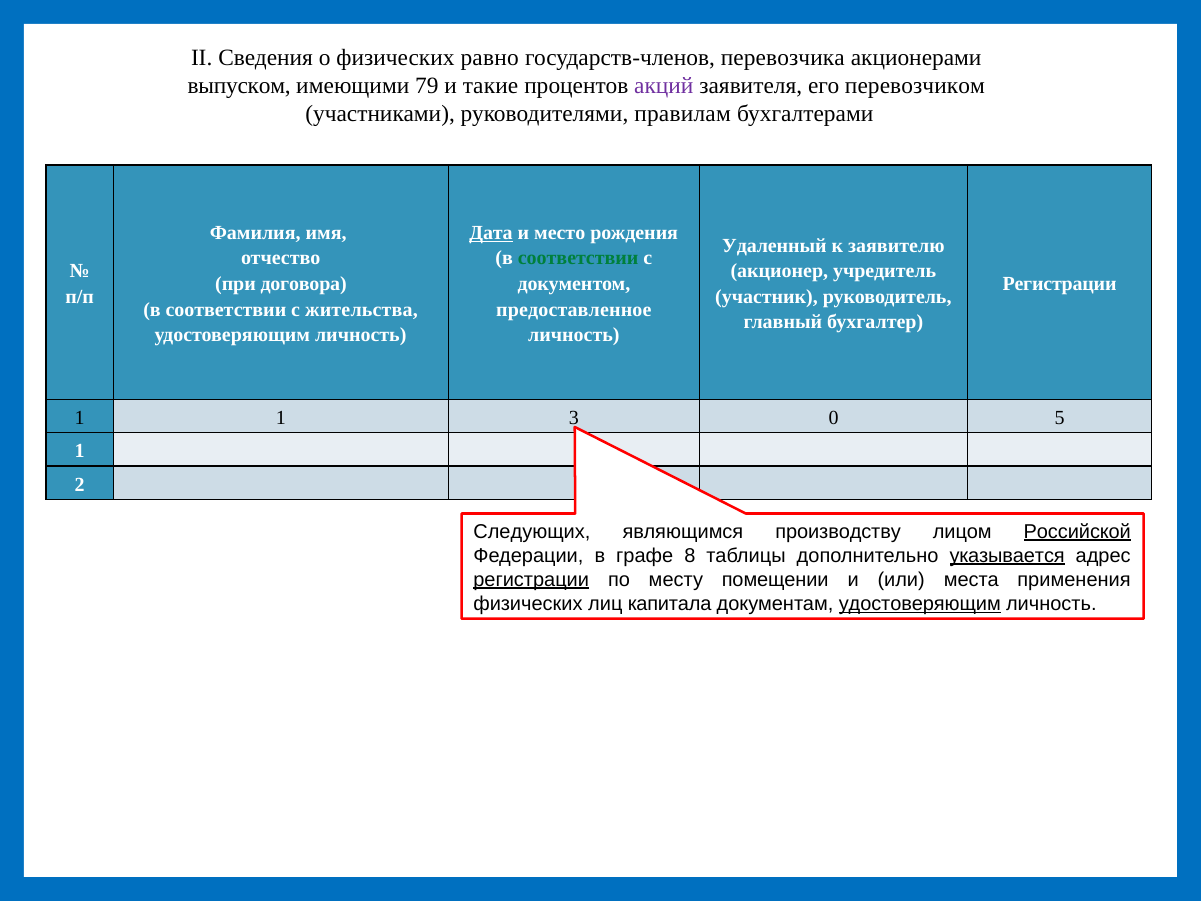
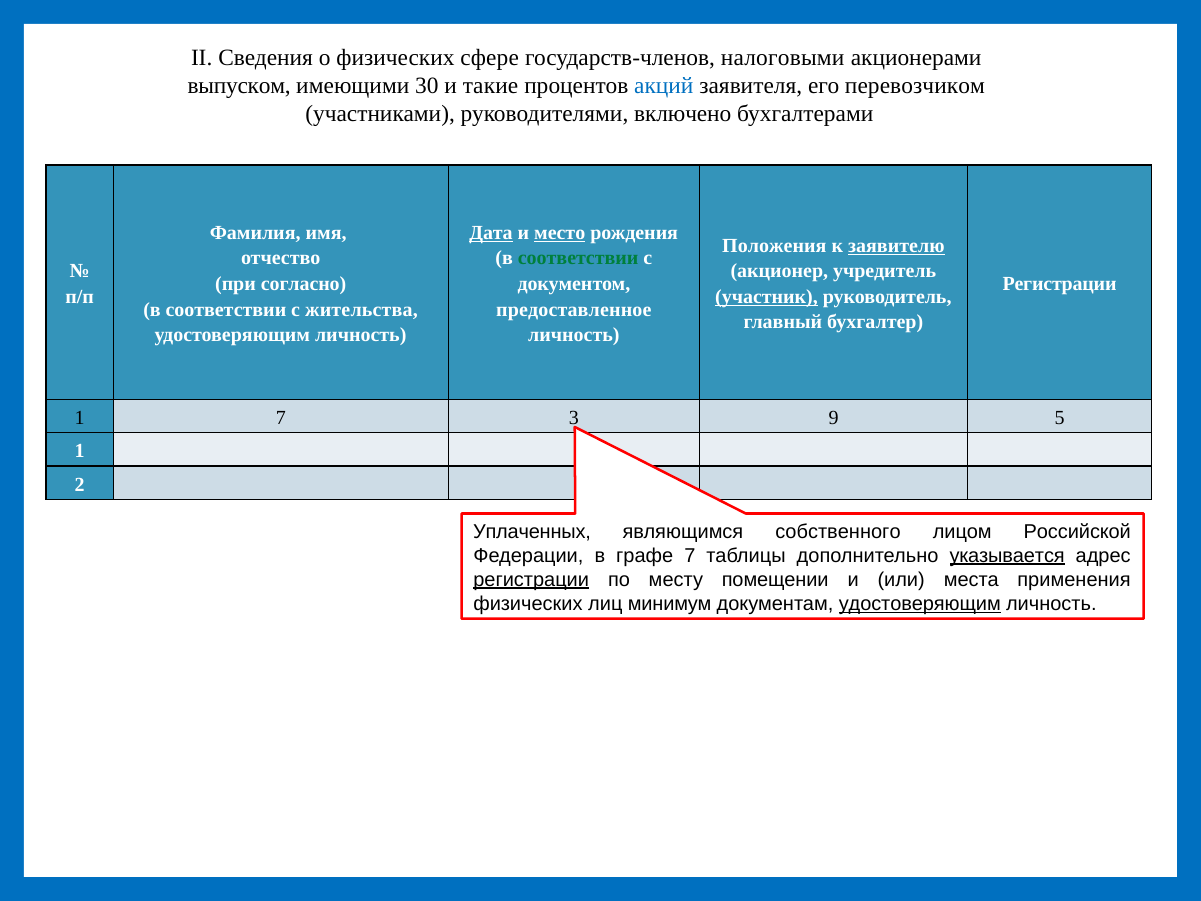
равно: равно -> сфере (490, 58)
перевозчика: перевозчика -> налоговыми (783, 58)
79: 79 -> 30 (427, 86)
акций colour: purple -> blue (664, 86)
правилам: правилам -> включено (683, 114)
место underline: none -> present (560, 233)
Удаленный: Удаленный -> Положения (774, 246)
заявителю underline: none -> present (896, 246)
договора: договора -> согласно (304, 284)
участник underline: none -> present (766, 297)
1 1: 1 -> 7 (281, 418)
0: 0 -> 9 (834, 418)
Следующих: Следующих -> Уплаченных (532, 531)
производству: производству -> собственного (838, 531)
Российской underline: present -> none (1077, 531)
графе 8: 8 -> 7 (690, 555)
капитала: капитала -> минимум (670, 603)
